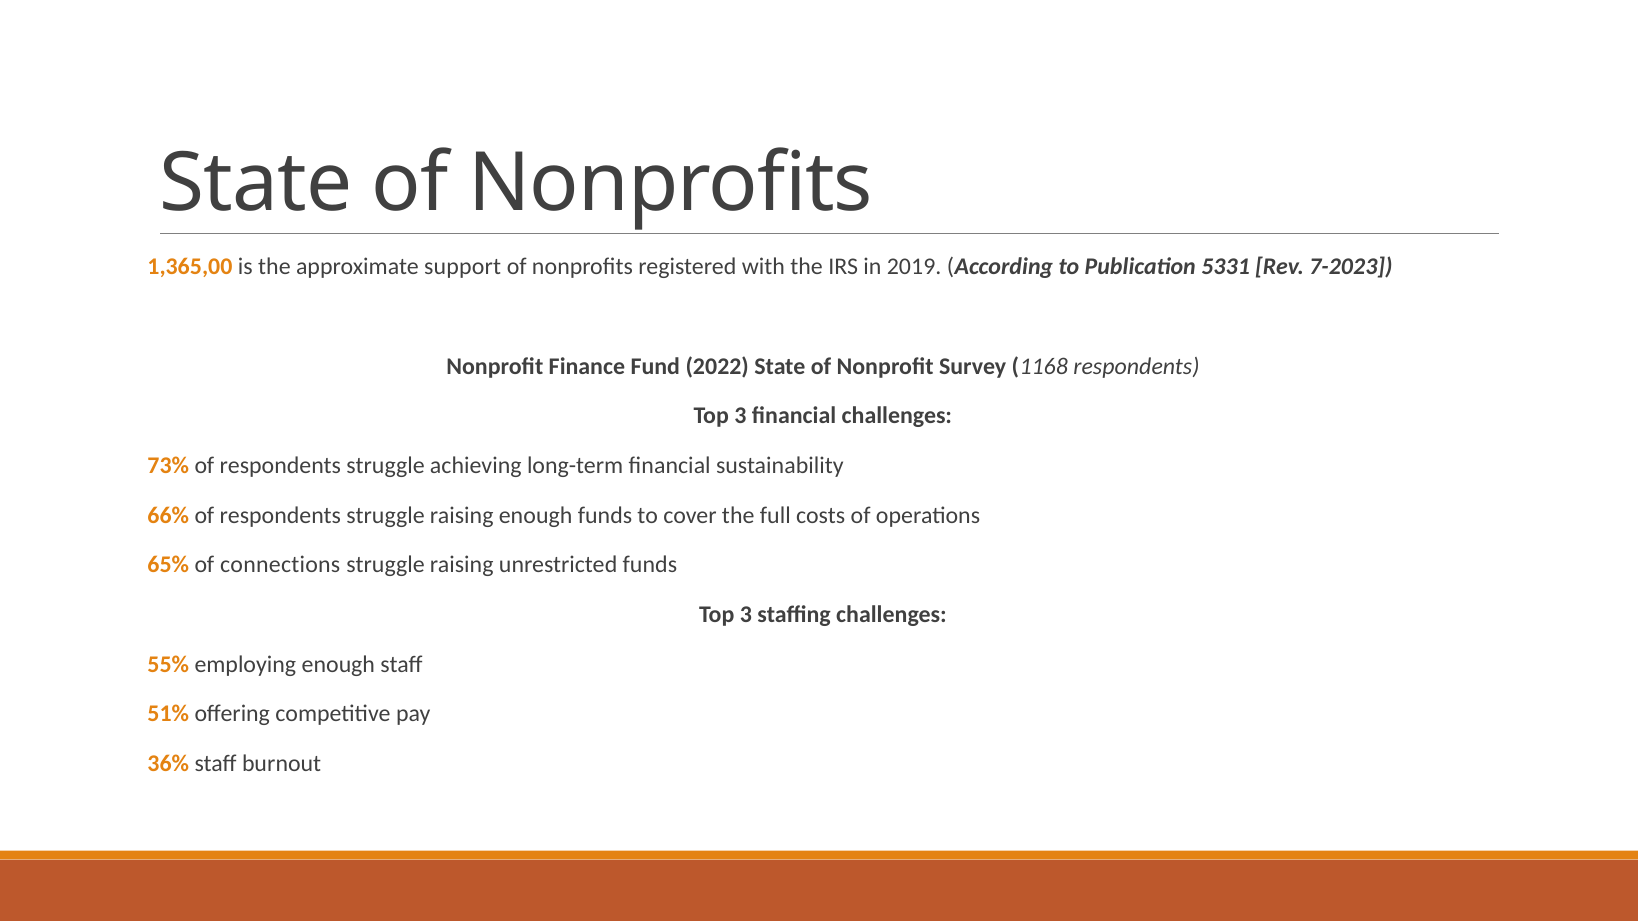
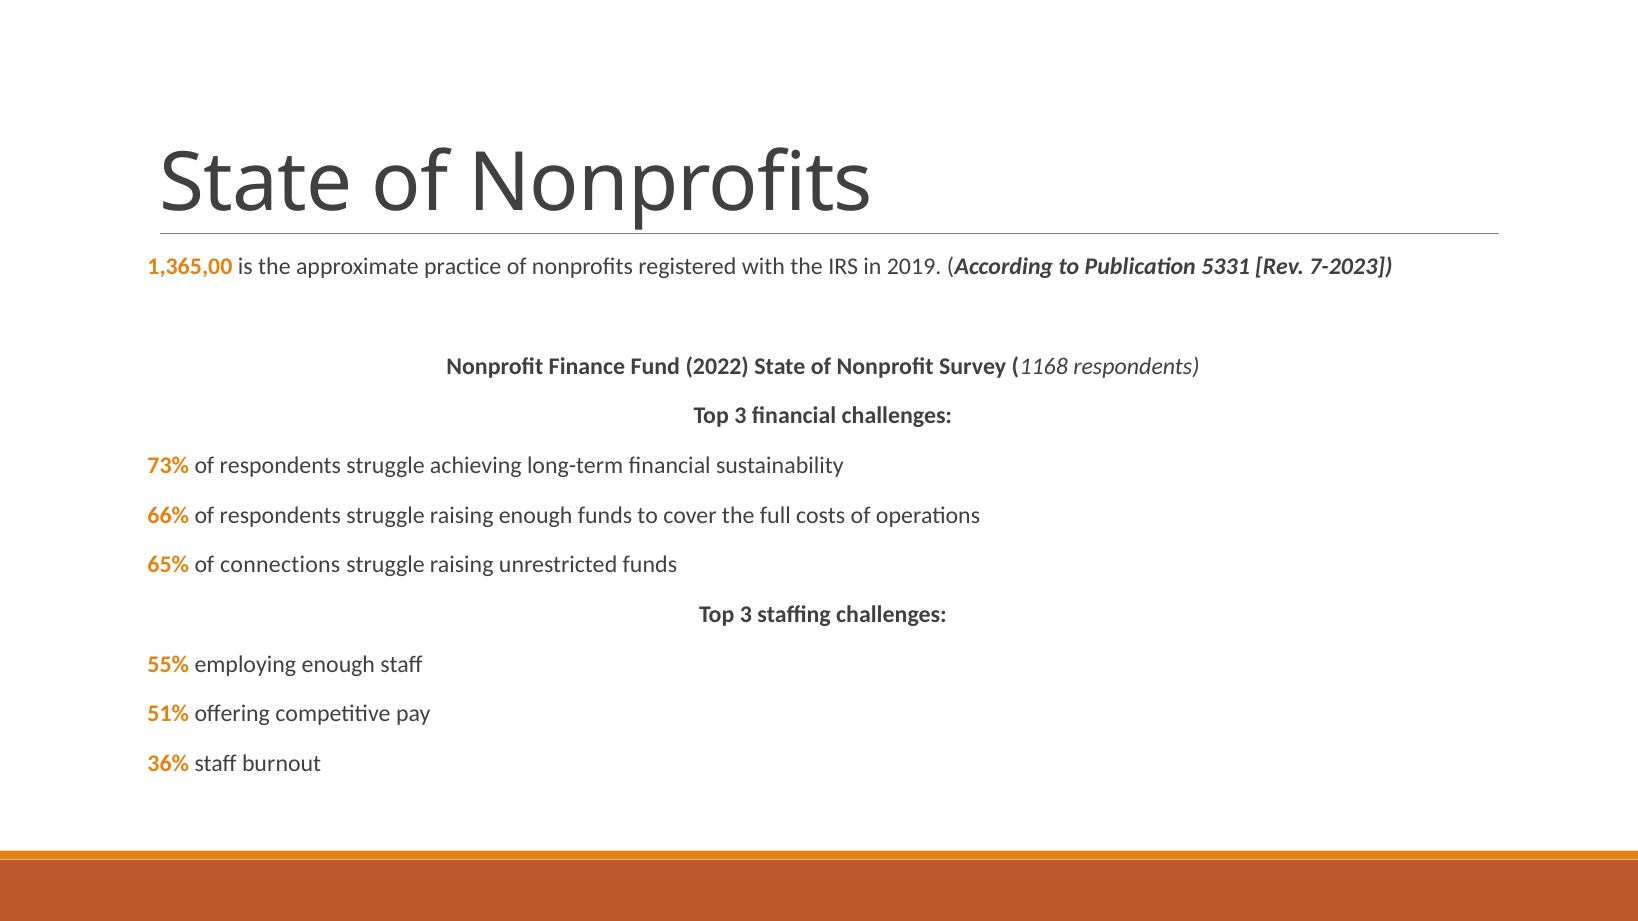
support: support -> practice (463, 267)
